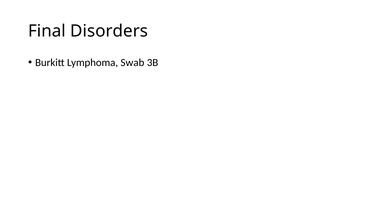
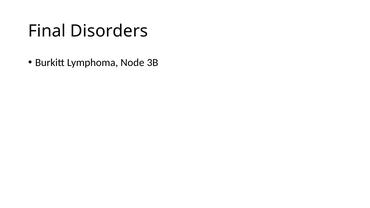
Swab: Swab -> Node (132, 63)
